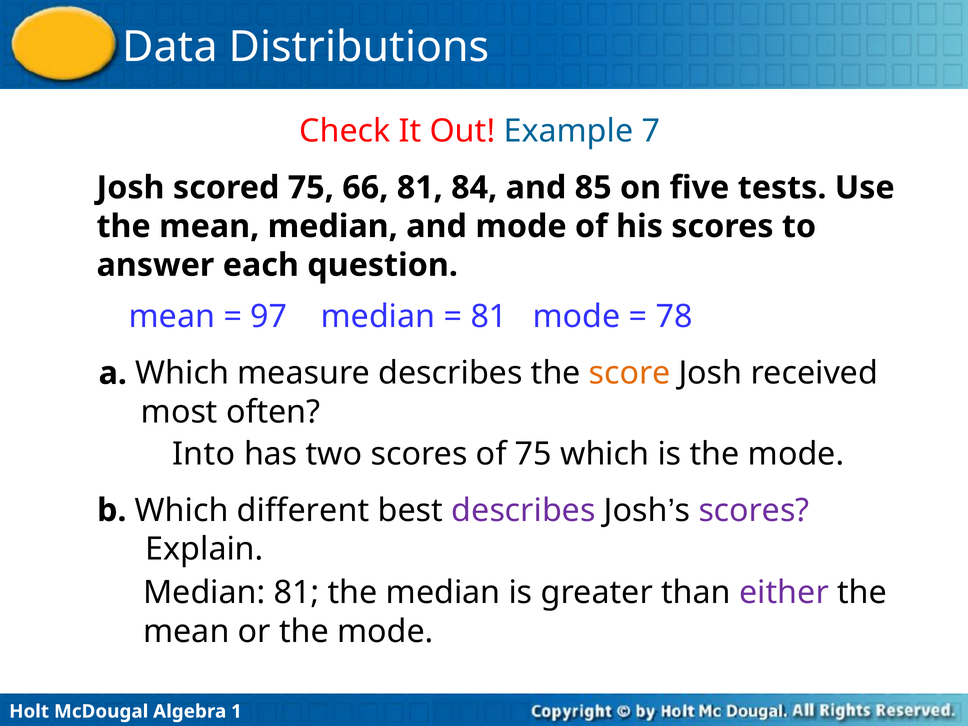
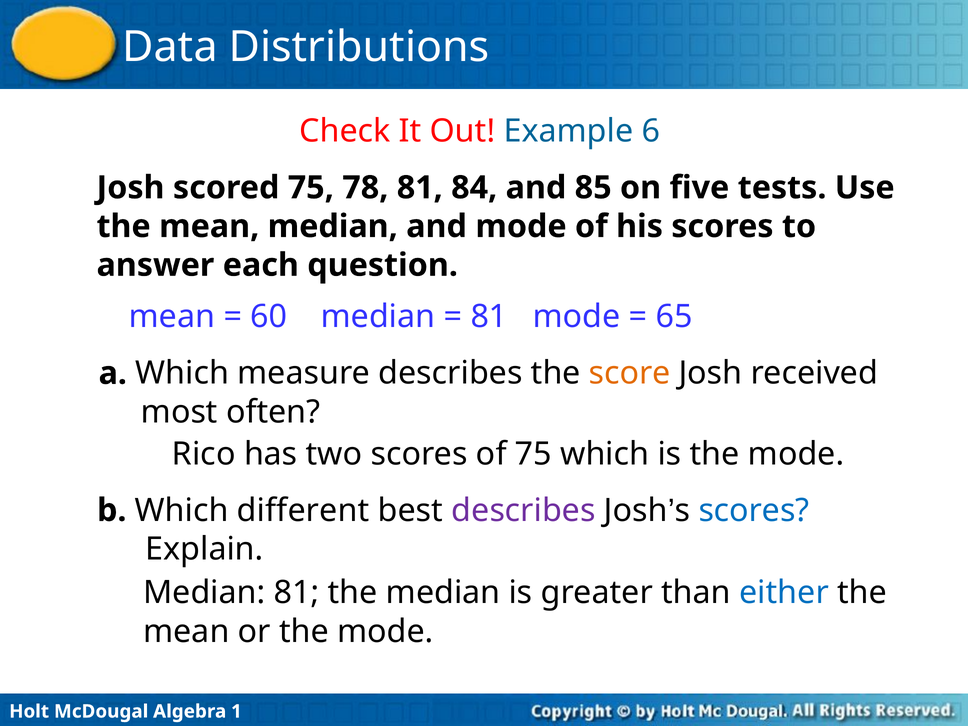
7: 7 -> 6 (651, 131)
66: 66 -> 78 (365, 188)
97: 97 -> 60 (269, 317)
78: 78 -> 65 (674, 317)
Into: Into -> Rico (204, 454)
scores colour: purple -> blue (754, 510)
either colour: purple -> blue (784, 593)
